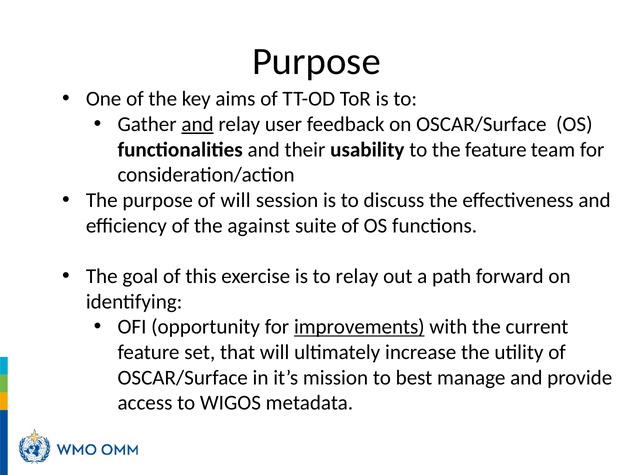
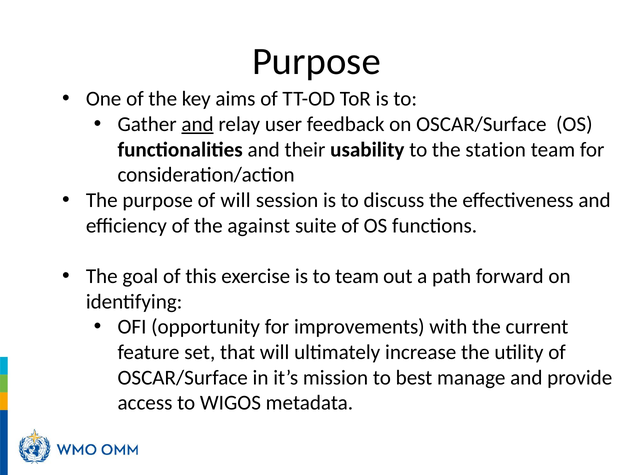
the feature: feature -> station (496, 149)
to relay: relay -> team (357, 276)
improvements underline: present -> none (359, 327)
